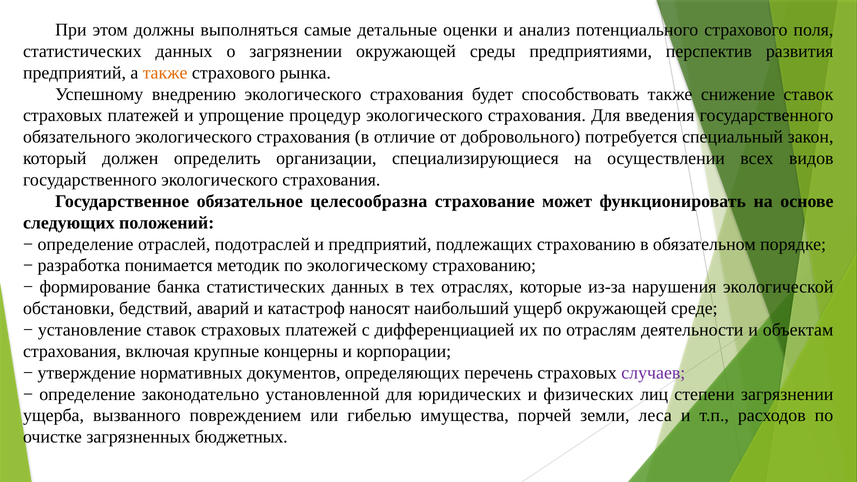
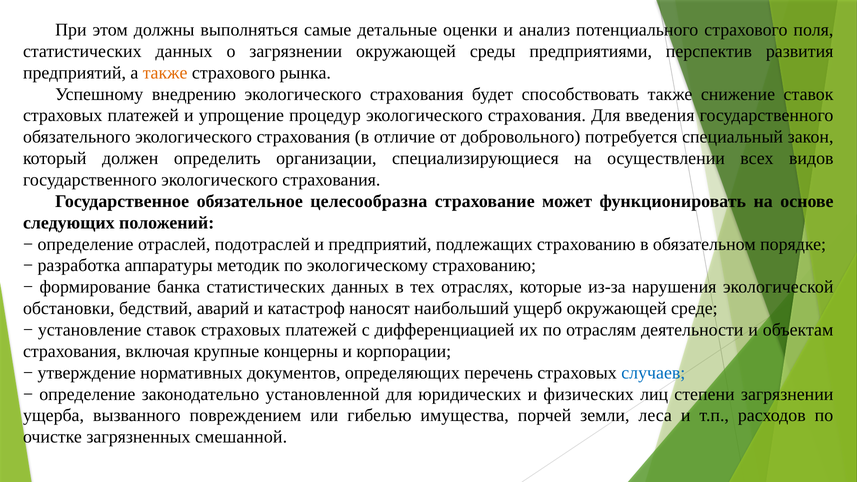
понимается: понимается -> аппаратуры (169, 266)
случаев colour: purple -> blue (653, 373)
бюджетных: бюджетных -> смешанной (241, 437)
